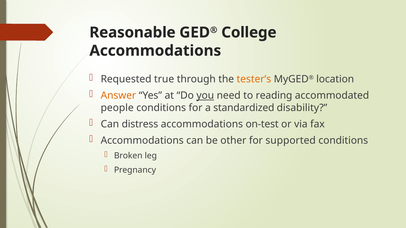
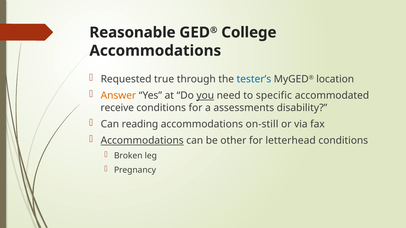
tester’s colour: orange -> blue (254, 79)
reading: reading -> specific (274, 96)
people: people -> receive (117, 108)
standardized: standardized -> assessments (244, 108)
distress: distress -> reading (140, 124)
on-test: on-test -> on-still (262, 124)
Accommodations underline: none -> present (142, 141)
supported: supported -> letterhead (291, 141)
